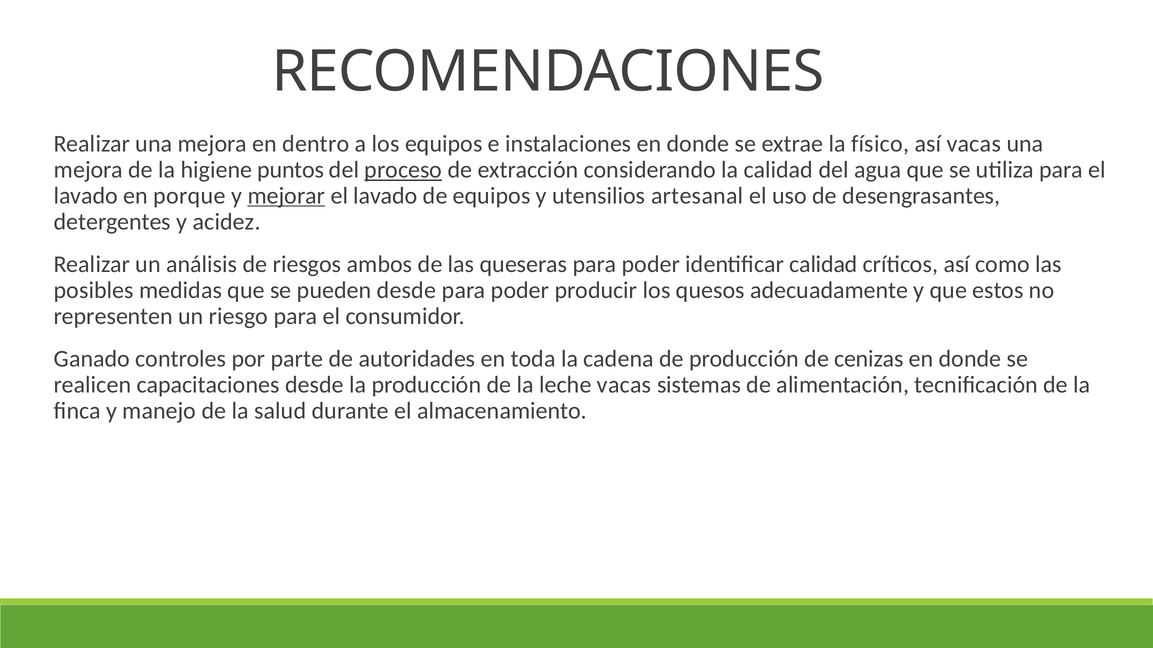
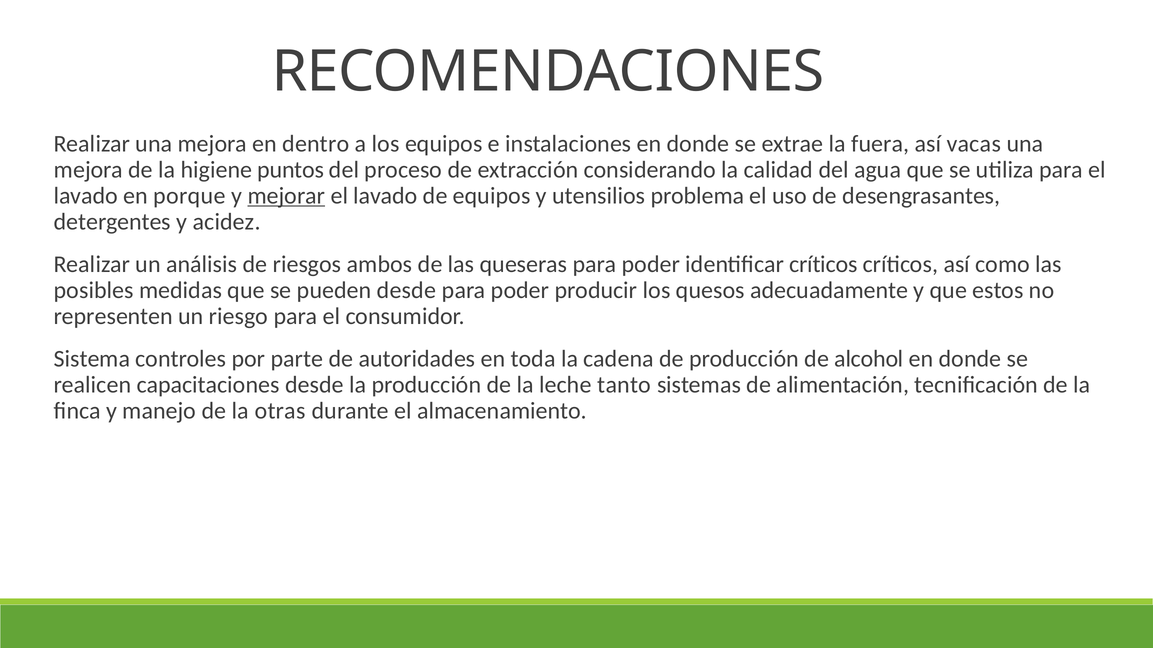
físico: físico -> fuera (880, 144)
proceso underline: present -> none (403, 170)
artesanal: artesanal -> problema (697, 196)
identificar calidad: calidad -> críticos (823, 265)
Ganado: Ganado -> Sistema (92, 359)
cenizas: cenizas -> alcohol (869, 359)
leche vacas: vacas -> tanto (624, 385)
salud: salud -> otras (280, 411)
